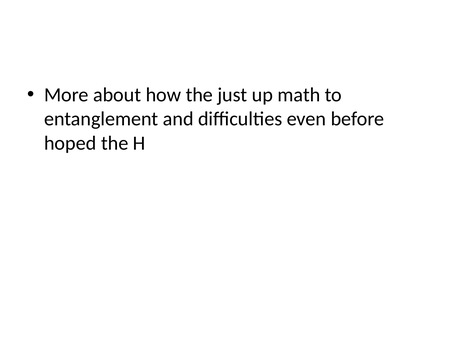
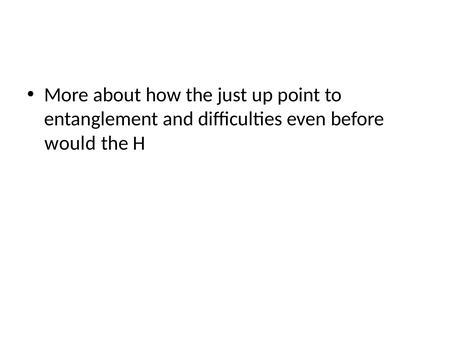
math: math -> point (299, 95)
hoped: hoped -> would (70, 143)
